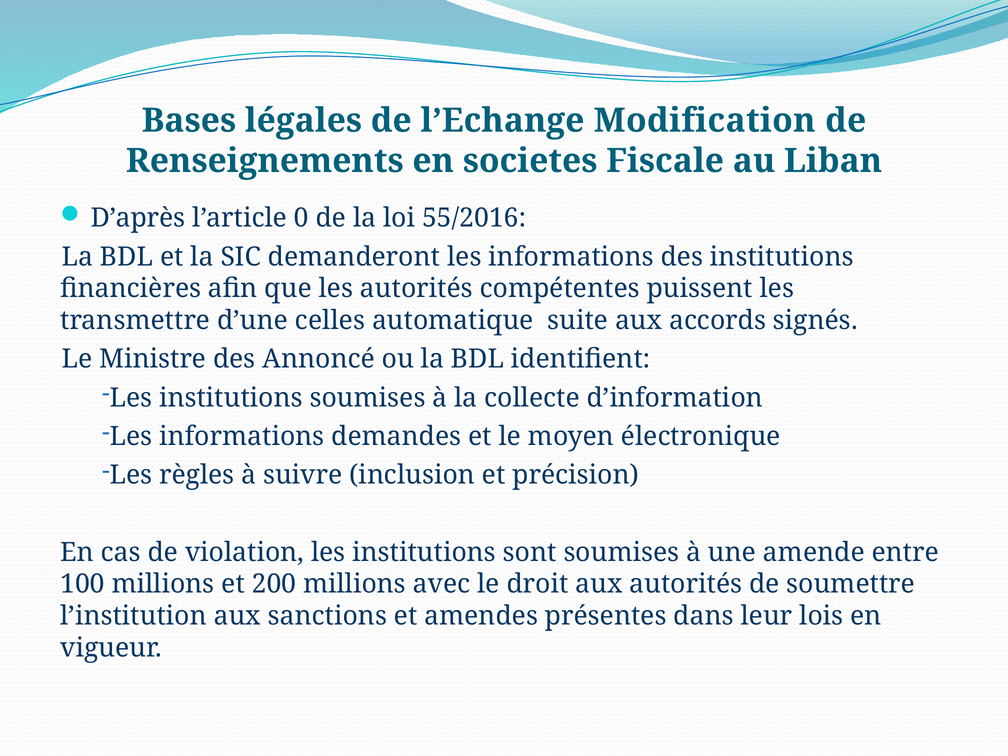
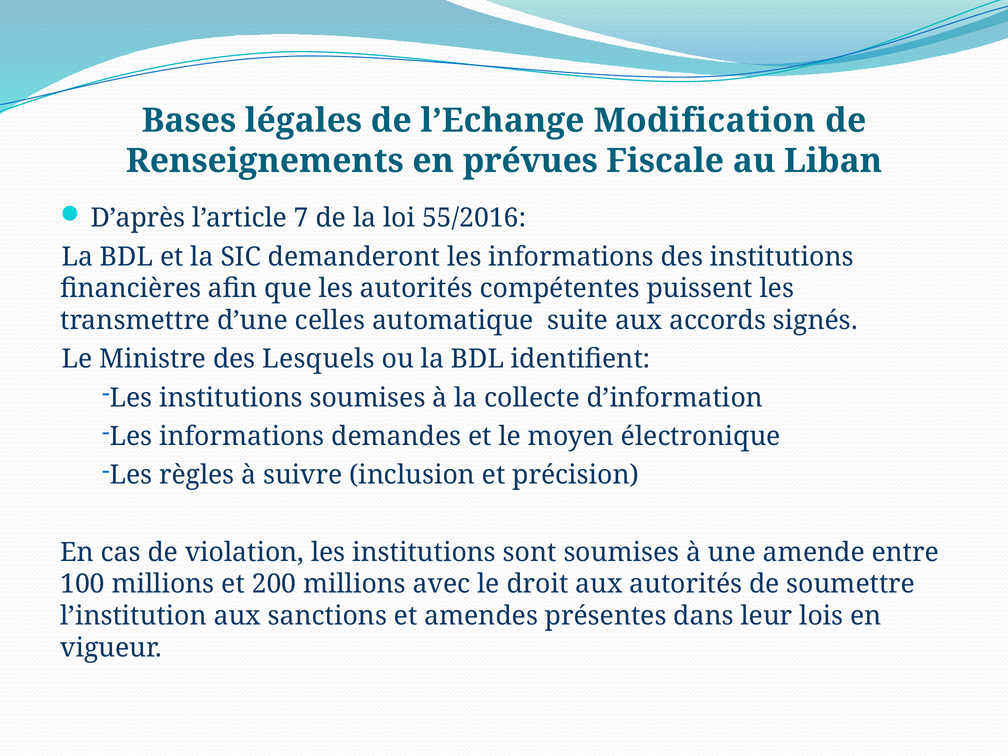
societes: societes -> prévues (530, 161)
0: 0 -> 7 (301, 218)
Annoncé: Annoncé -> Lesquels (319, 359)
